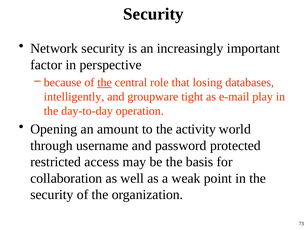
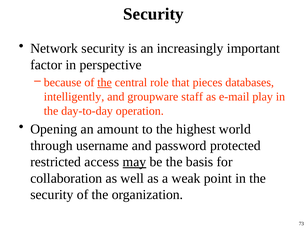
losing: losing -> pieces (208, 82)
tight: tight -> staff (192, 97)
activity: activity -> highest (196, 129)
may underline: none -> present (134, 162)
